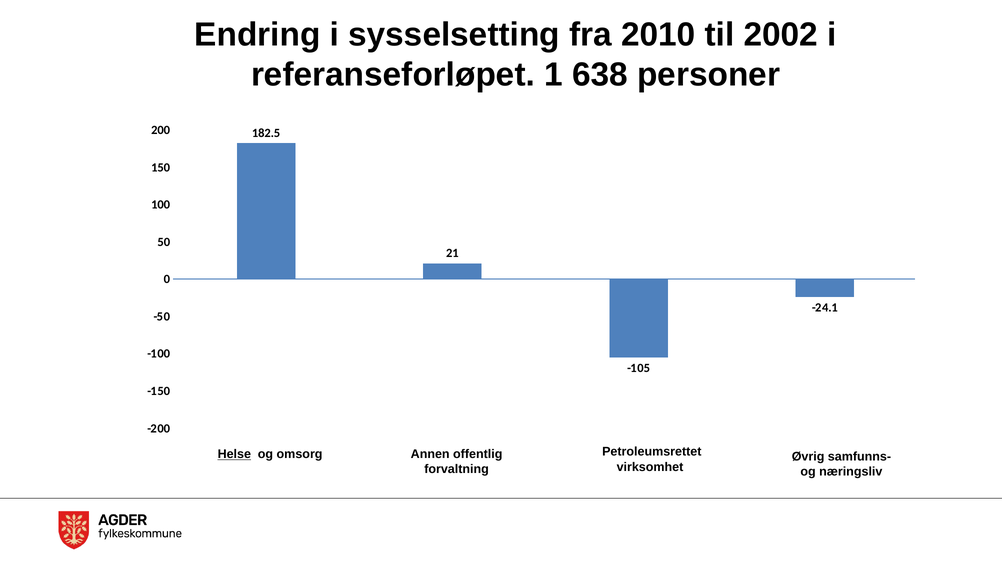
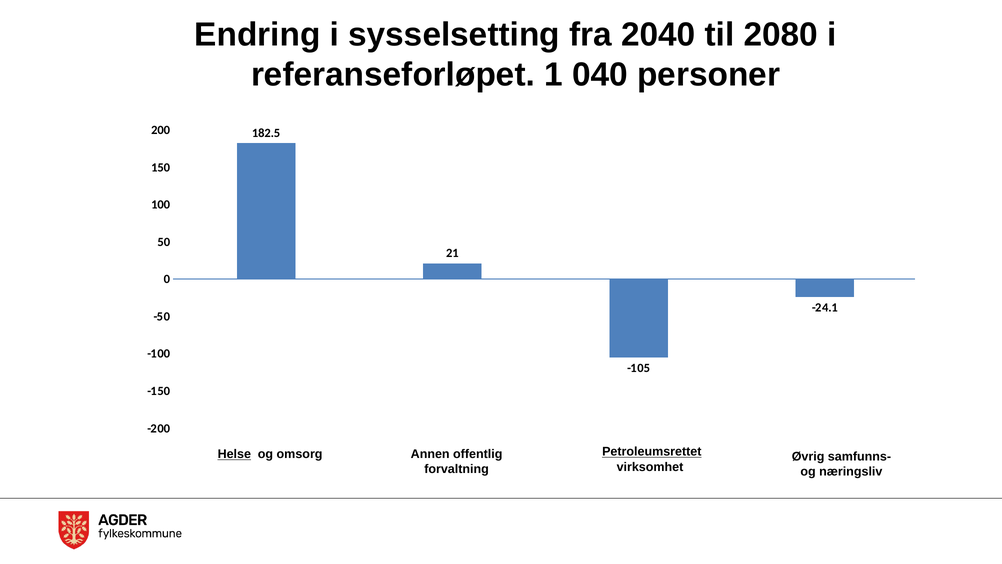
2010: 2010 -> 2040 (658, 35)
2002: 2002 -> 2080 (781, 35)
638: 638 -> 040 (600, 75)
Petroleumsrettet underline: none -> present (652, 452)
